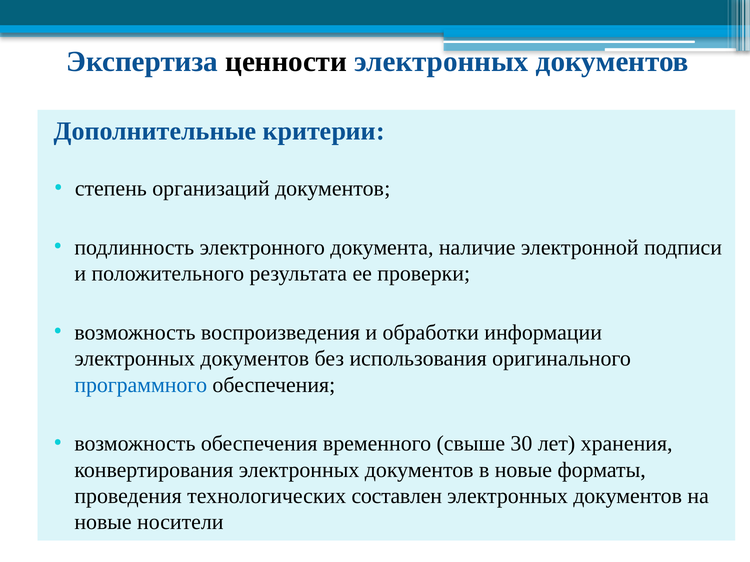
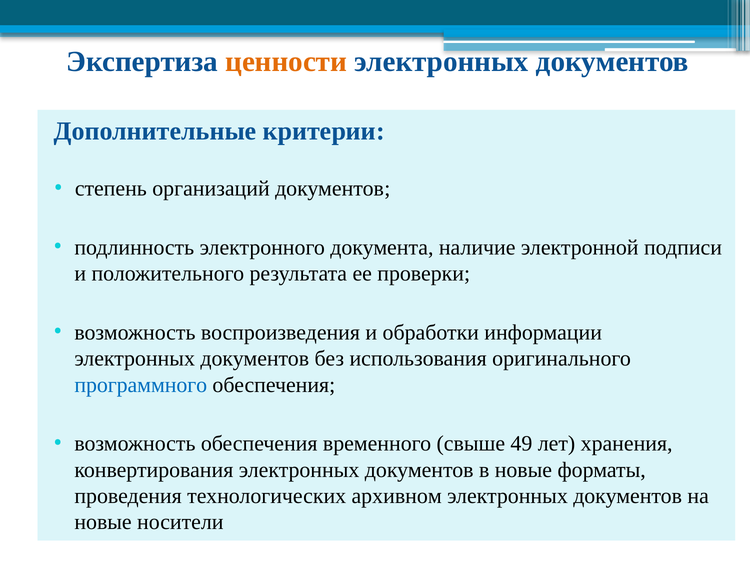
ценности colour: black -> orange (286, 62)
30: 30 -> 49 (521, 444)
составлен: составлен -> архивном (397, 496)
